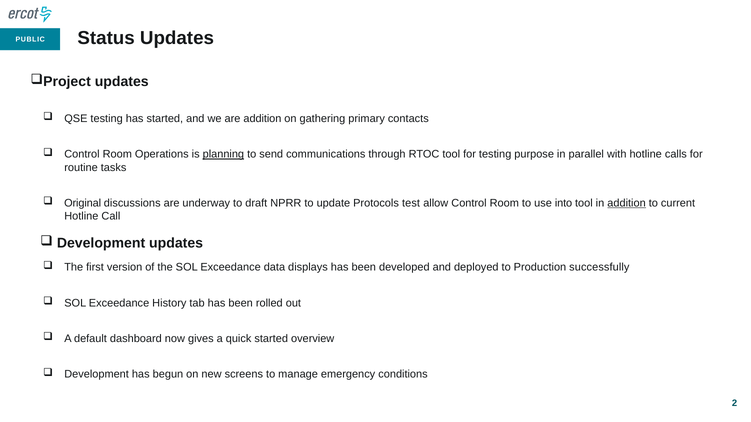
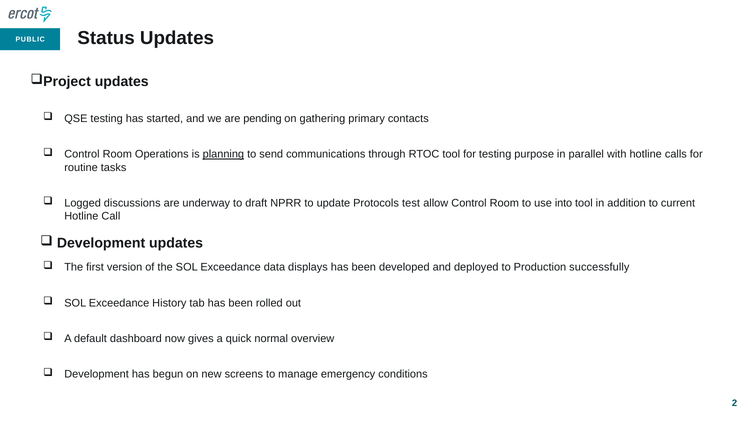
are addition: addition -> pending (262, 119)
Original: Original -> Logged (83, 203)
addition underline: present -> none (627, 203)
quick started: started -> normal (271, 339)
